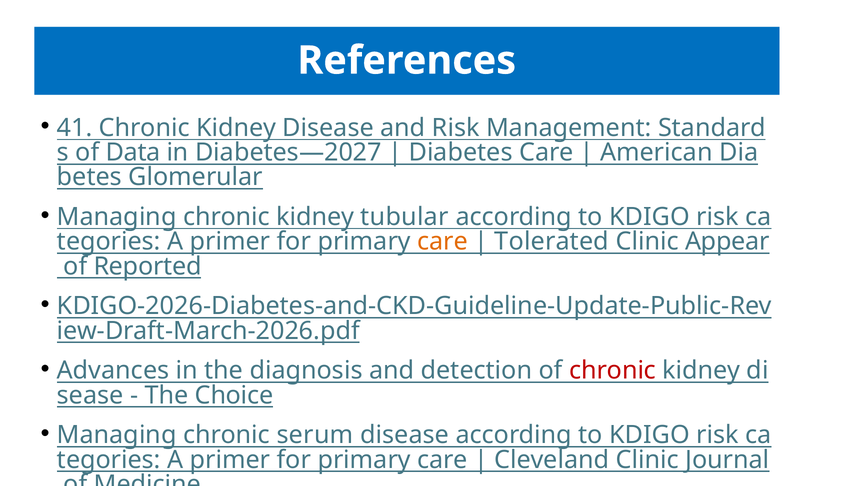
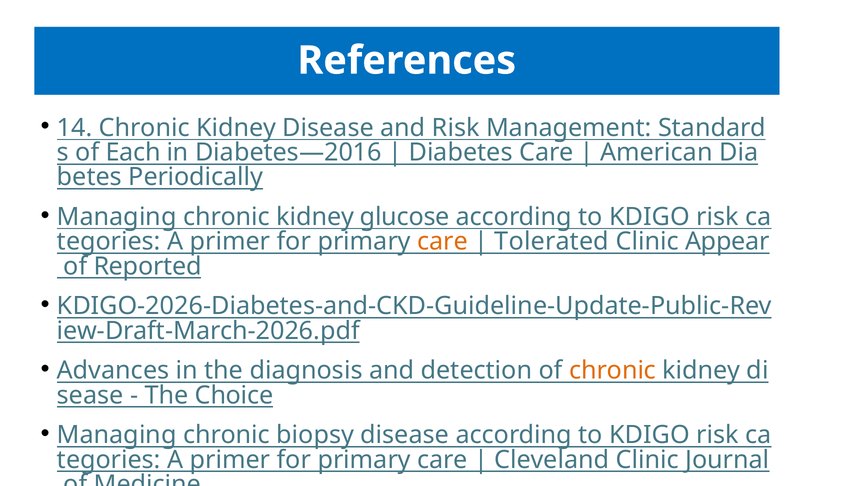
41: 41 -> 14 (75, 128)
Data: Data -> Each (133, 153)
Diabetes—2027: Diabetes—2027 -> Diabetes—2016 (288, 153)
Glomerular: Glomerular -> Periodically (196, 177)
tubular: tubular -> glucose (405, 217)
chronic colour: red -> orange (613, 371)
serum: serum -> biopsy (315, 435)
